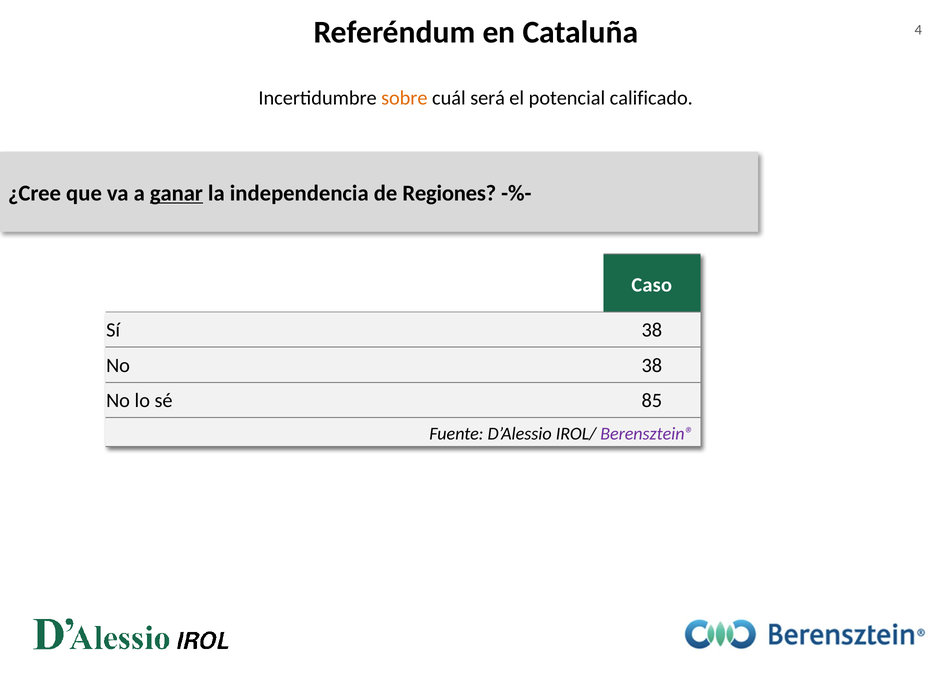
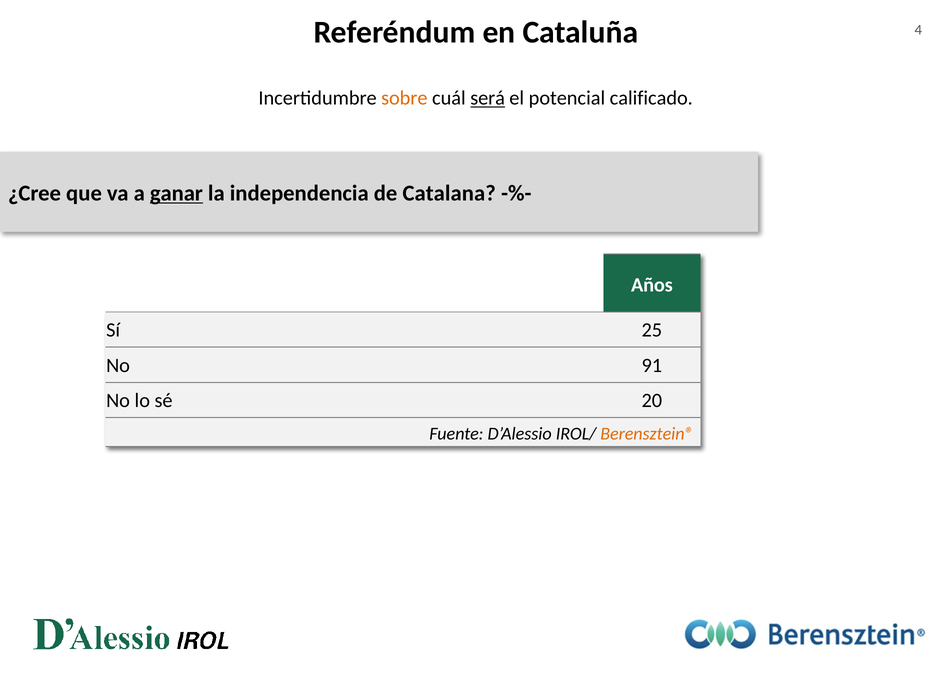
será underline: none -> present (488, 98)
Regiones: Regiones -> Catalana (449, 193)
Caso: Caso -> Años (652, 285)
Sí 38: 38 -> 25 (652, 330)
No 38: 38 -> 91 (652, 365)
85: 85 -> 20 (652, 401)
Berensztein® colour: purple -> orange (647, 434)
